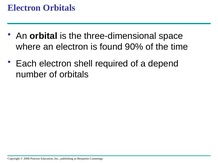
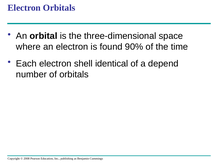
required: required -> identical (112, 64)
